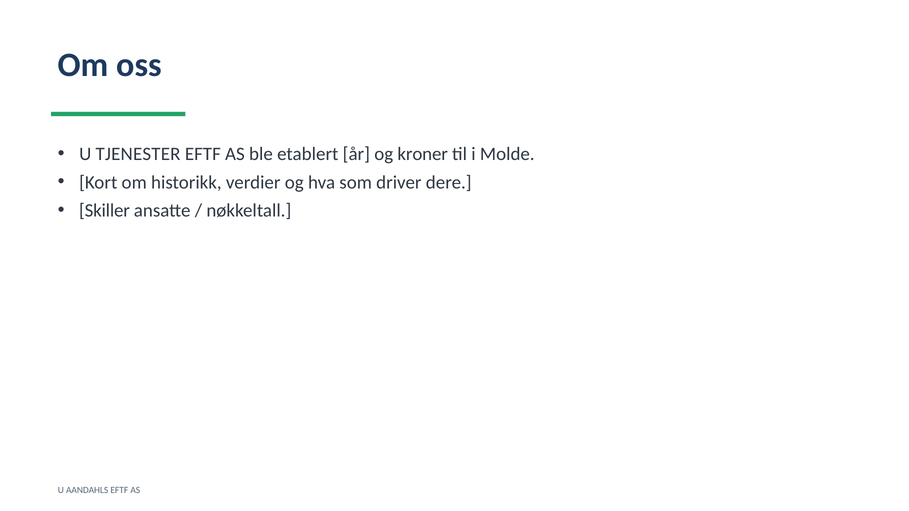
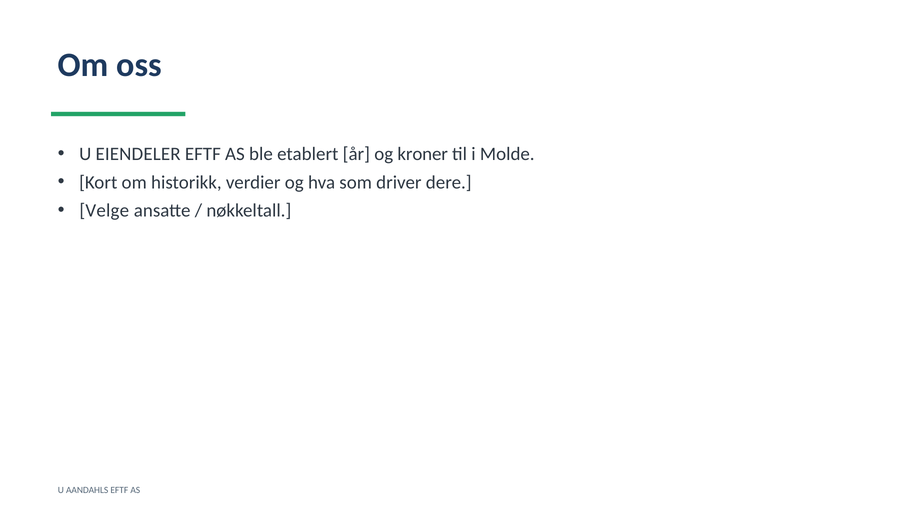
TJENESTER: TJENESTER -> EIENDELER (138, 154)
Skiller: Skiller -> Velge (104, 211)
